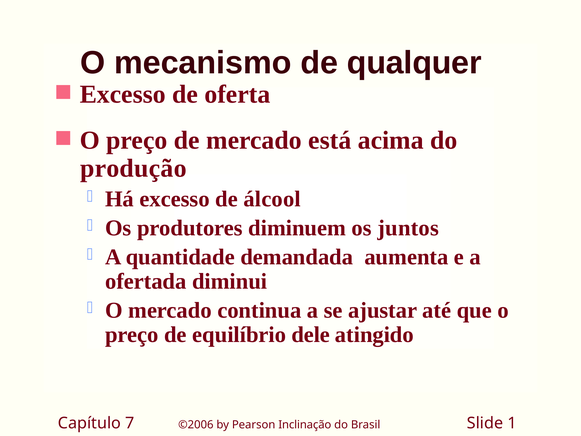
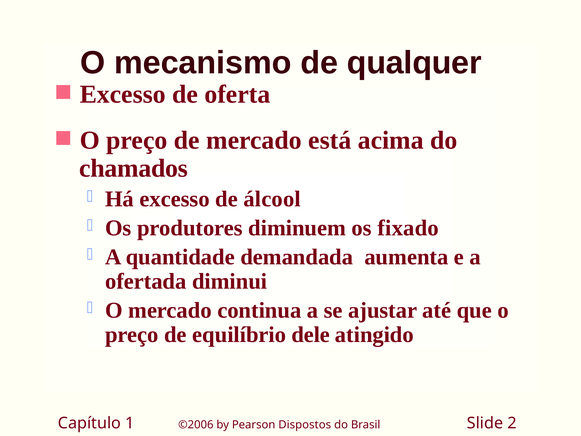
produção: produção -> chamados (134, 168)
juntos: juntos -> fixado (408, 228)
7: 7 -> 1 (130, 423)
Inclinação: Inclinação -> Dispostos (305, 424)
1: 1 -> 2 (512, 423)
